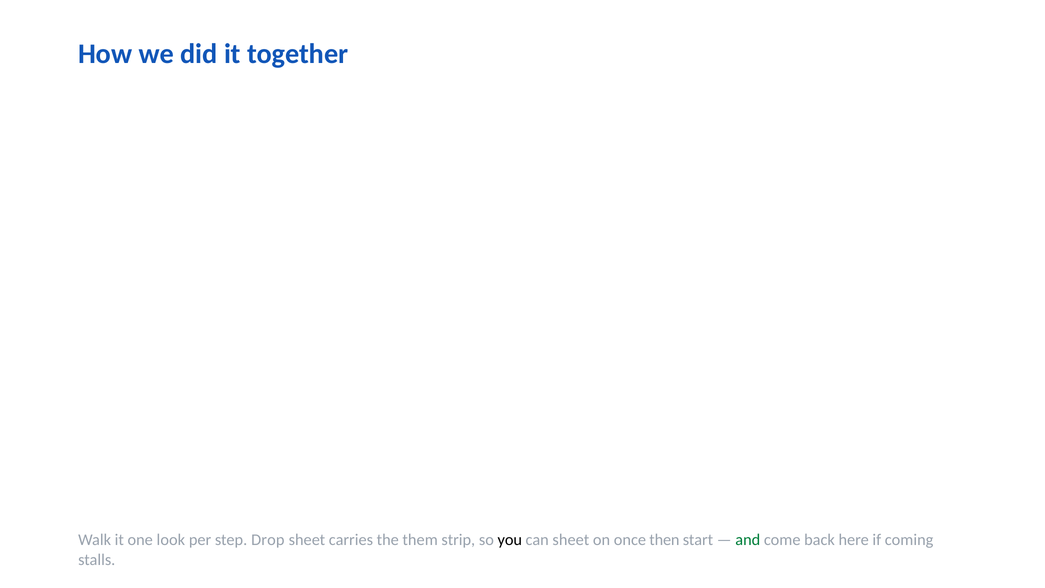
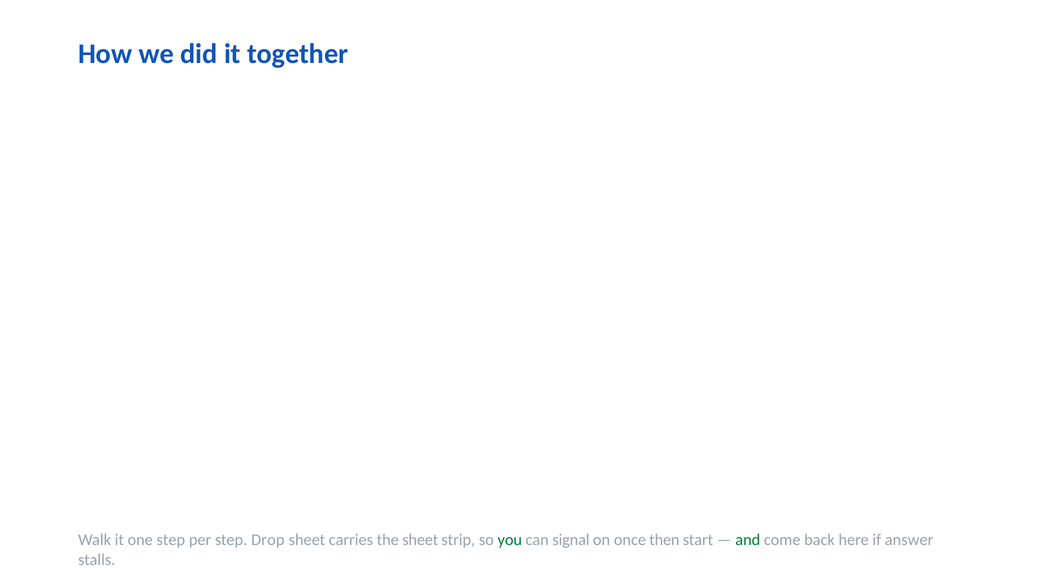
one look: look -> step (171, 540)
the them: them -> sheet (420, 540)
you colour: black -> green (510, 540)
can sheet: sheet -> signal (571, 540)
coming: coming -> answer (909, 540)
